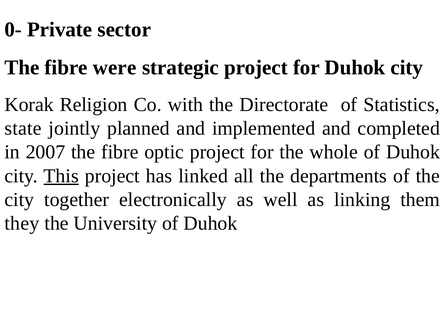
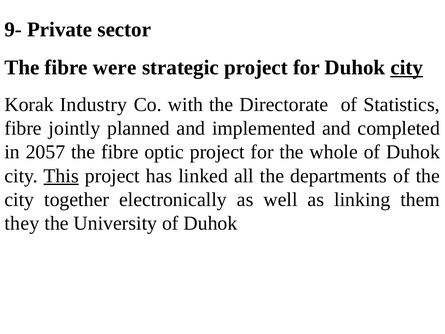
0-: 0- -> 9- (13, 30)
city underline: none -> present (407, 67)
Religion: Religion -> Industry (93, 104)
state: state -> fibre (23, 128)
2007: 2007 -> 2057 (45, 152)
